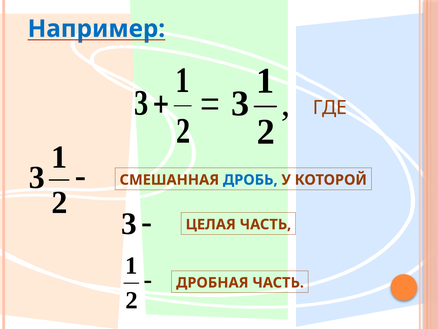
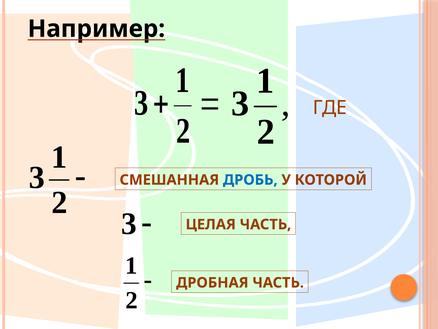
Например colour: blue -> black (96, 29)
